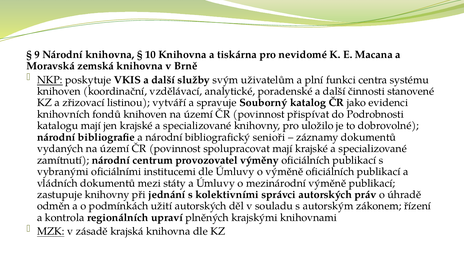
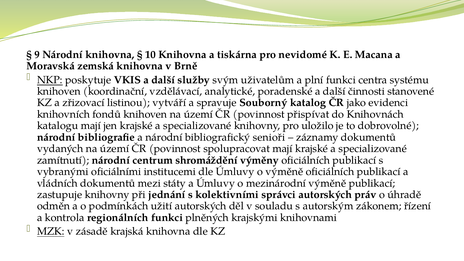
Podrobnosti: Podrobnosti -> Knihovnách (375, 114)
provozovatel: provozovatel -> shromáždění (207, 160)
regionálních upraví: upraví -> funkci (167, 218)
